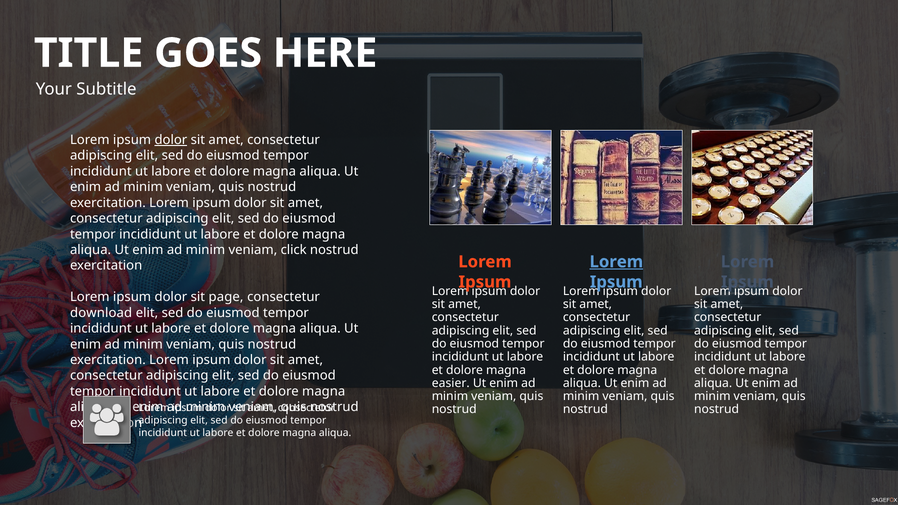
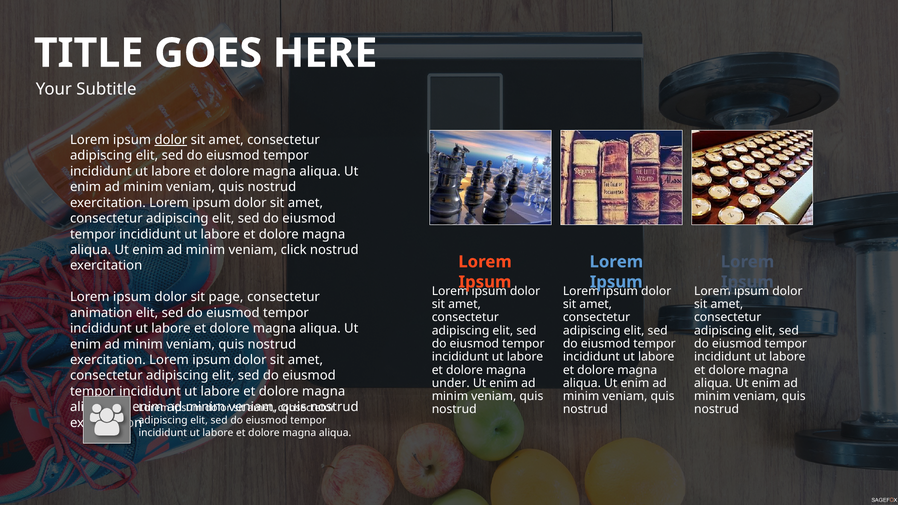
Lorem underline: present -> none (616, 262)
download: download -> animation (101, 313)
easier: easier -> under (451, 383)
